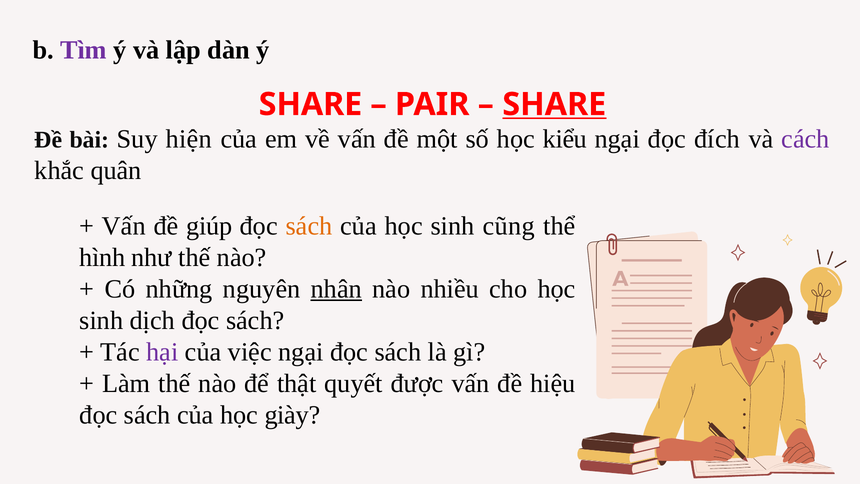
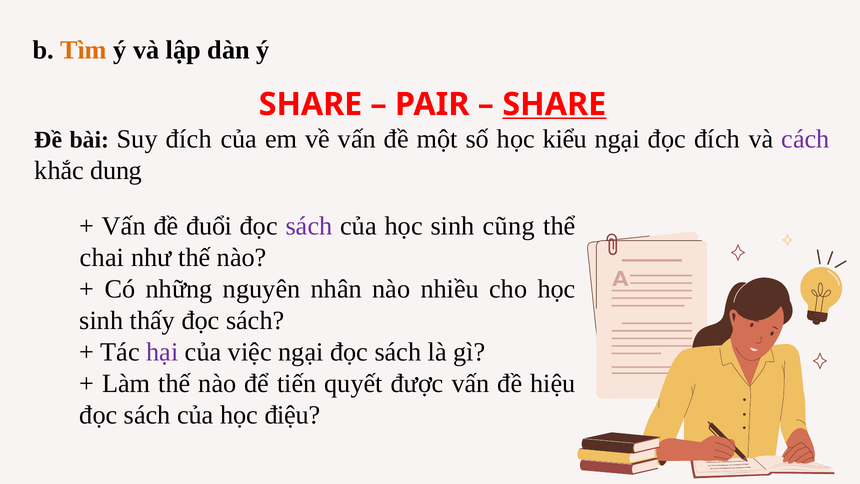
Tìm colour: purple -> orange (83, 50)
Suy hiện: hiện -> đích (189, 139)
quân: quân -> dung (116, 171)
giúp: giúp -> đuổi (209, 226)
sách colour: orange -> purple (309, 226)
hình: hình -> chai (102, 257)
nhân underline: present -> none (336, 289)
dịch: dịch -> thấy (152, 320)
thật: thật -> tiến (297, 383)
giày: giày -> điệu (292, 415)
